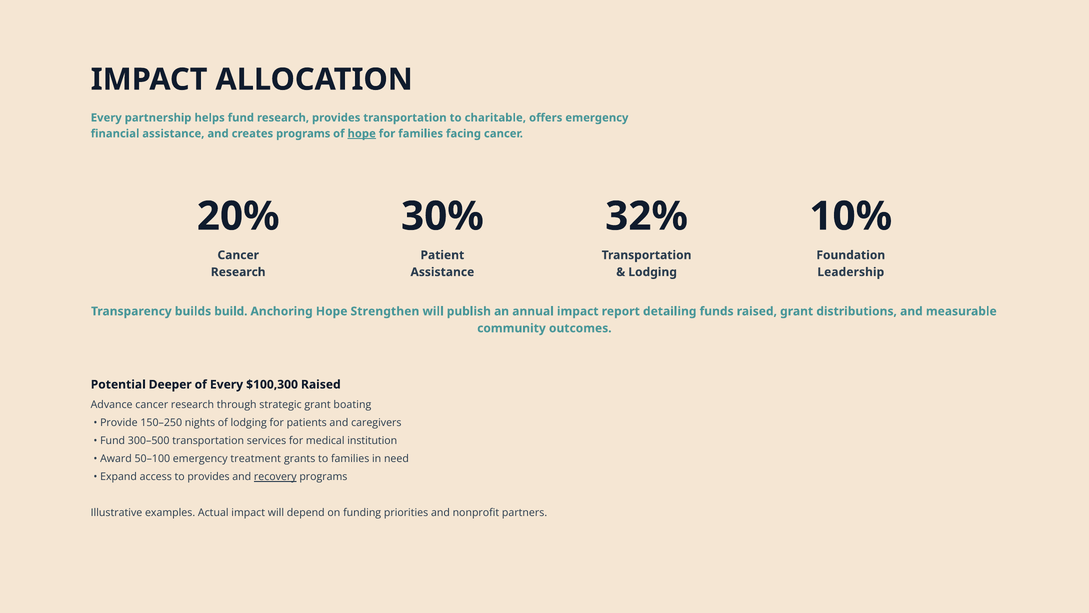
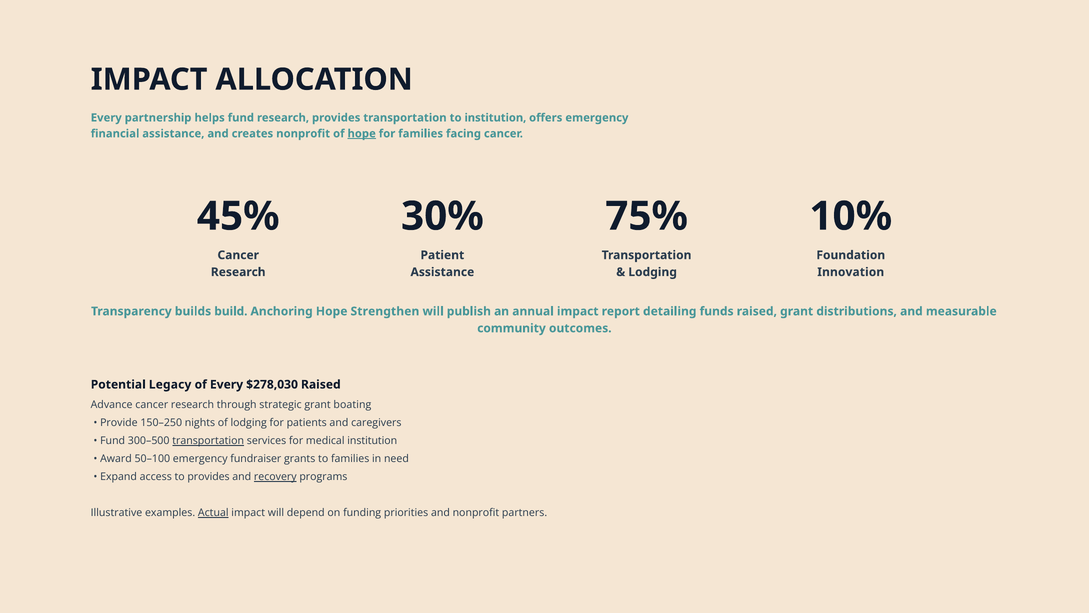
to charitable: charitable -> institution (495, 118)
creates programs: programs -> nonprofit (303, 134)
20%: 20% -> 45% (238, 216)
32%: 32% -> 75% (647, 216)
Leadership: Leadership -> Innovation (851, 272)
Deeper: Deeper -> Legacy (170, 384)
$100,300: $100,300 -> $278,030 (272, 384)
transportation underline: none -> present (208, 441)
treatment: treatment -> fundraiser (256, 459)
Actual underline: none -> present (213, 513)
